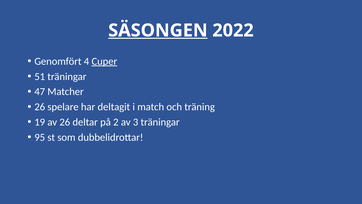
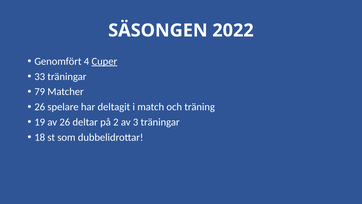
SÄSONGEN underline: present -> none (158, 30)
51: 51 -> 33 (40, 76)
47: 47 -> 79 (40, 92)
95: 95 -> 18 (40, 137)
